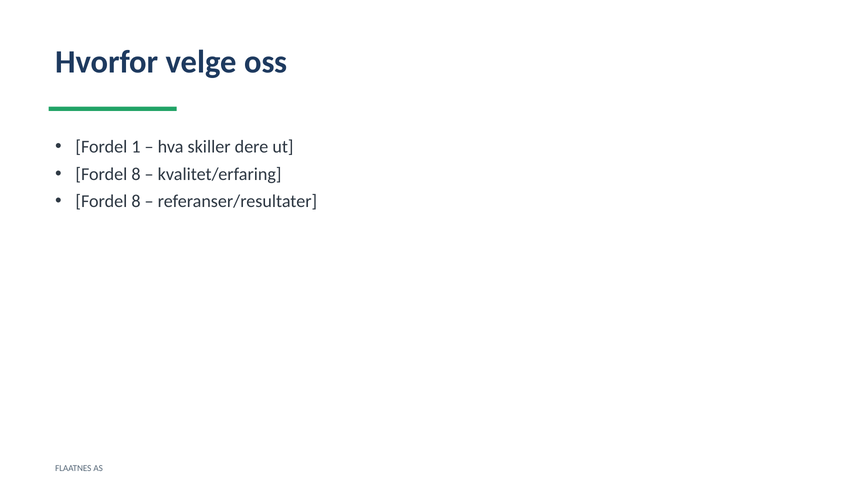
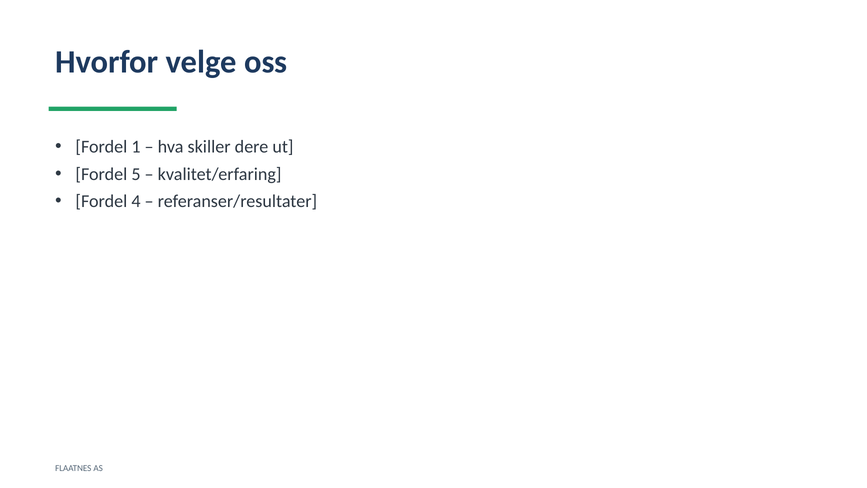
8: 8 -> 5 (136, 174)
8: 8 -> 4 (136, 201)
